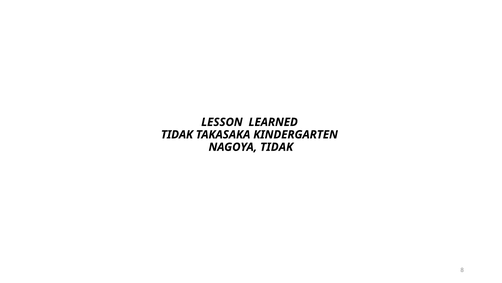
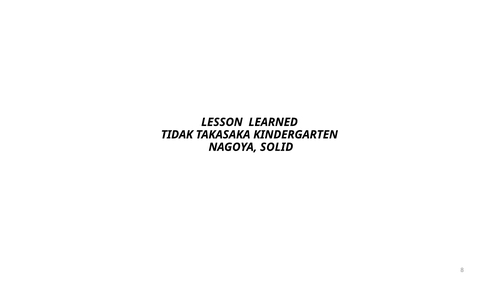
NAGOYA TIDAK: TIDAK -> SOLID (277, 147)
